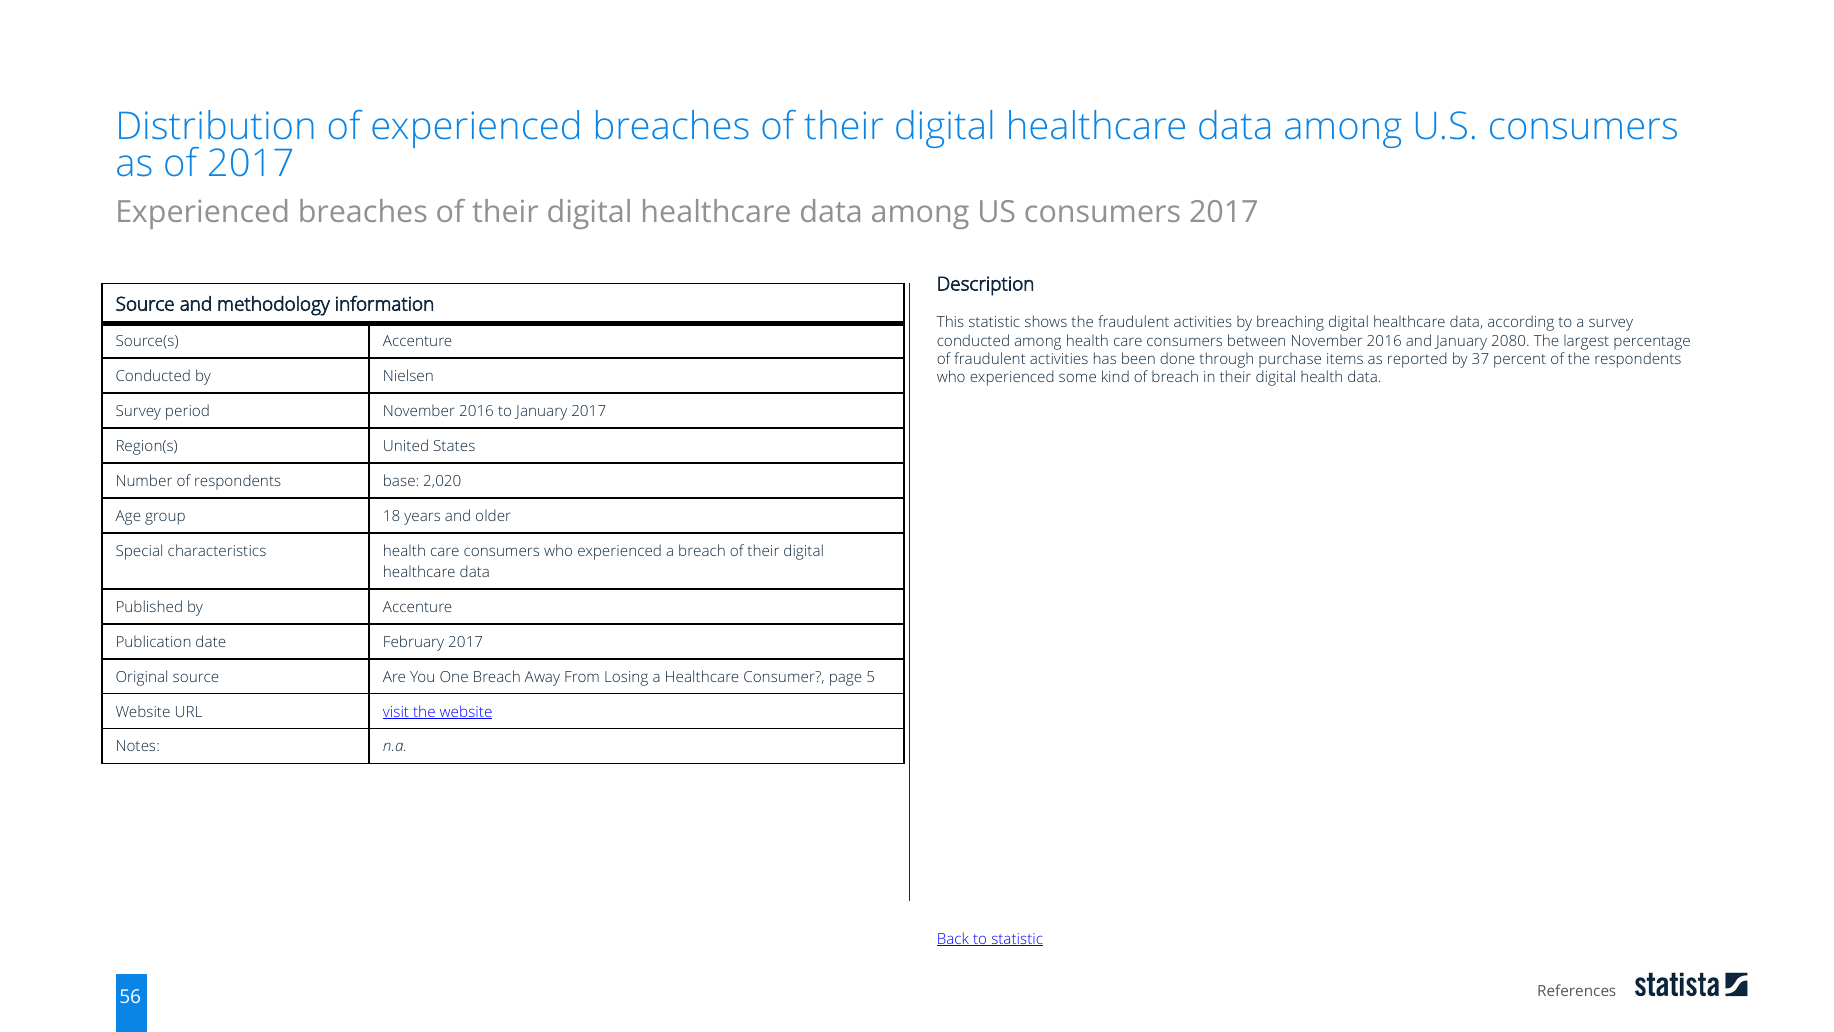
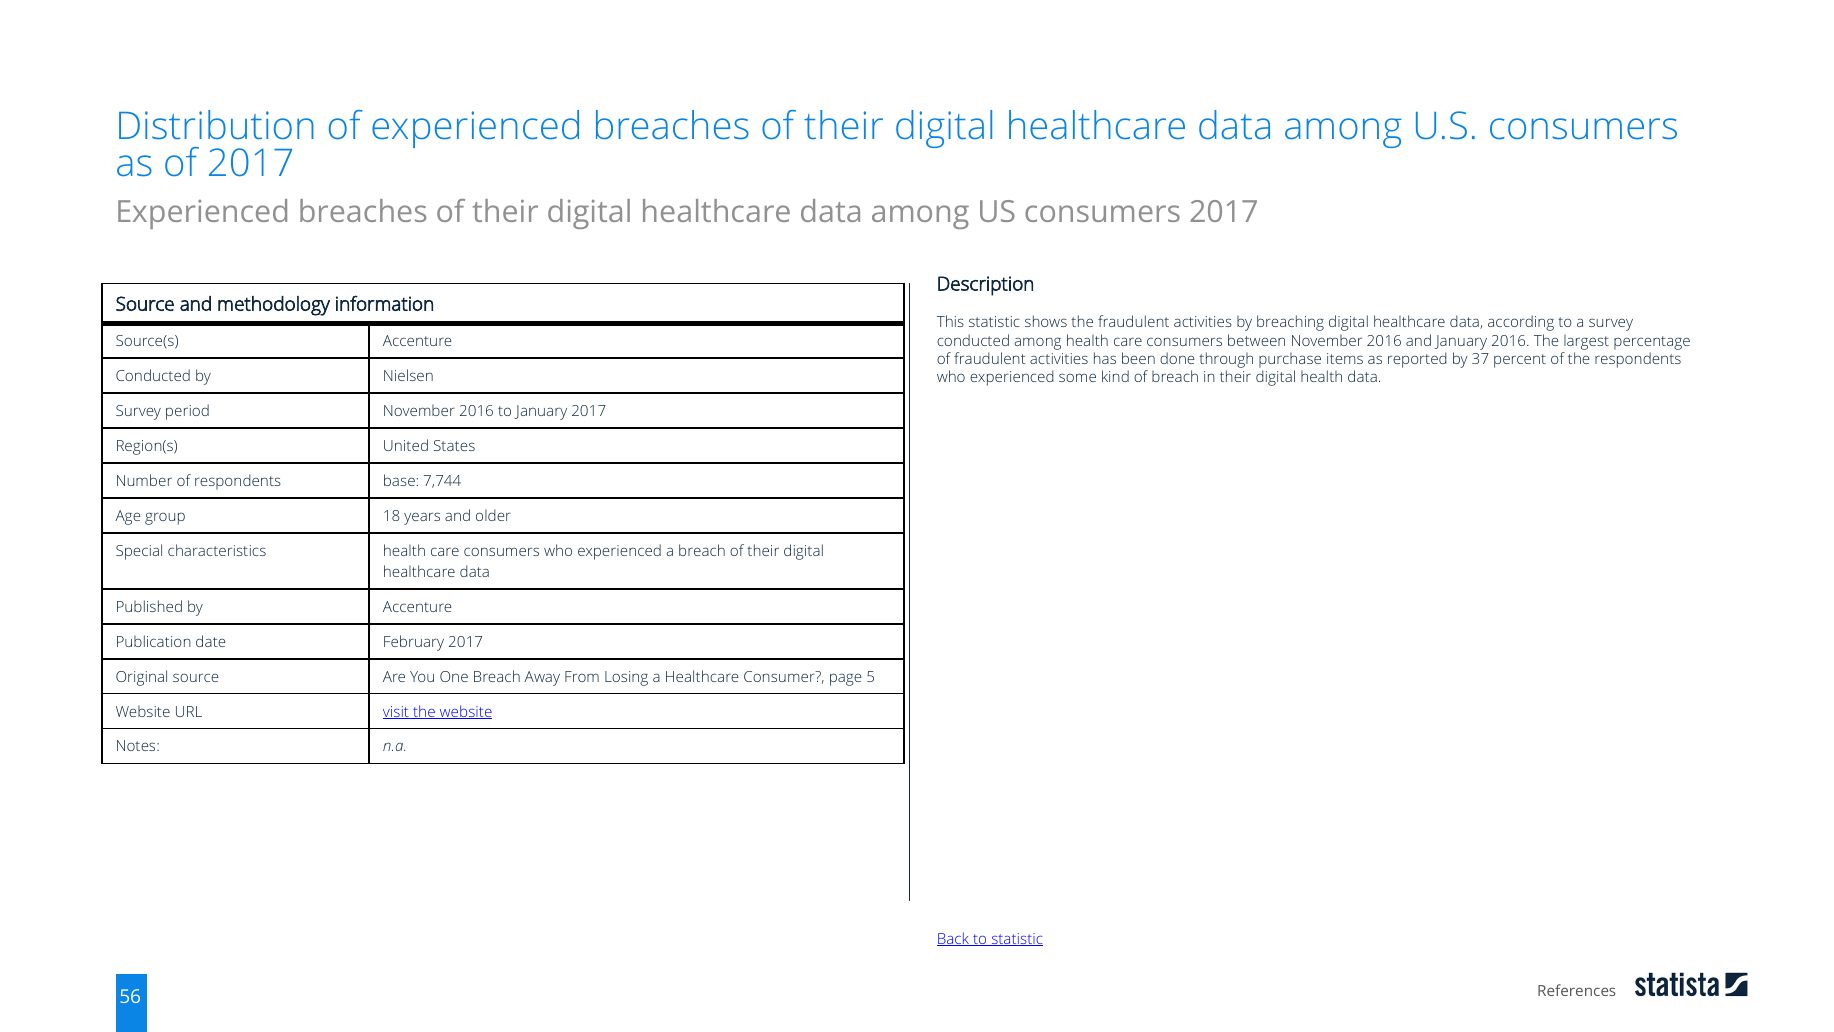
January 2080: 2080 -> 2016 (1510, 341)
2,020: 2,020 -> 7,744 (442, 481)
